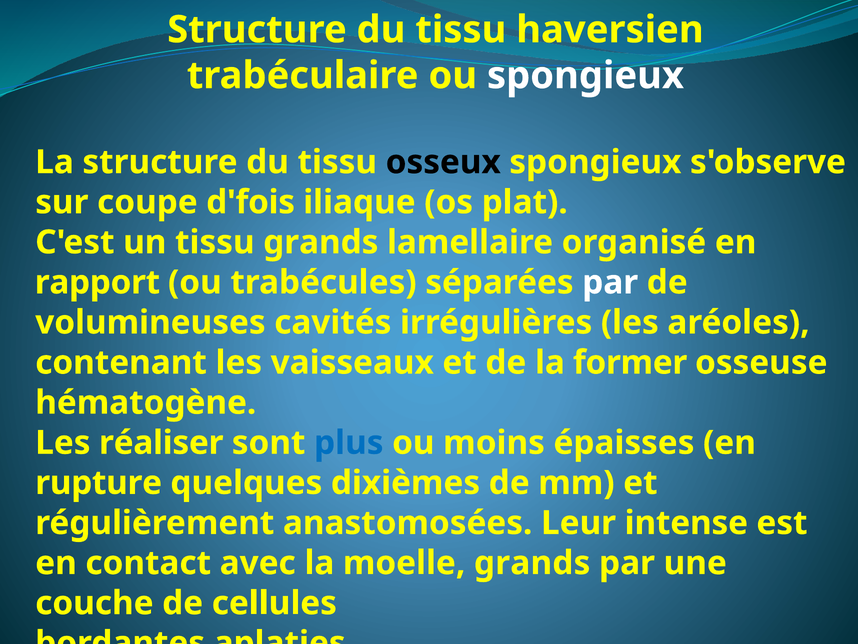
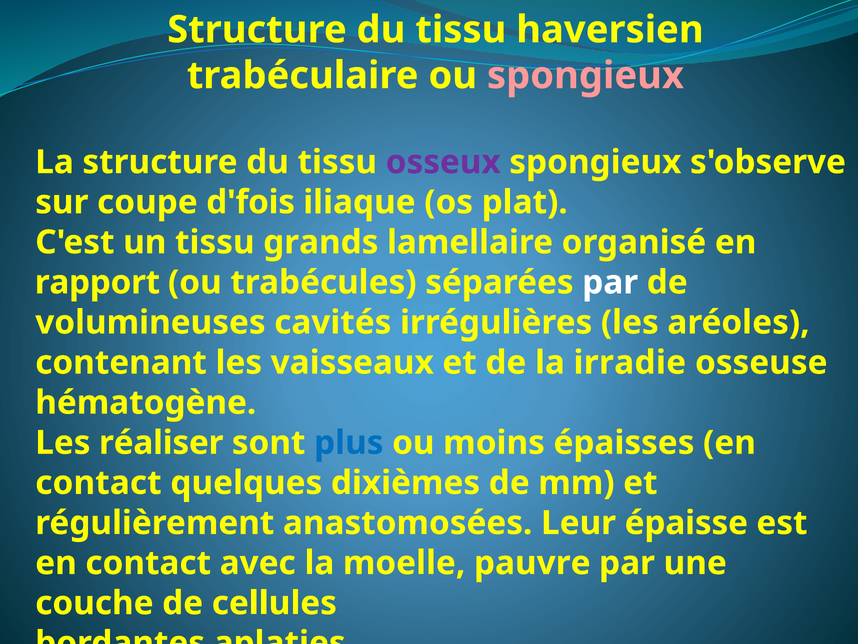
spongieux colour: white -> pink (585, 76)
osseux colour: black -> purple (443, 162)
former: former -> irradie (630, 362)
rupture: rupture -> contact (98, 483)
intense: intense -> épaisse (686, 523)
moelle grands: grands -> pauvre (532, 563)
